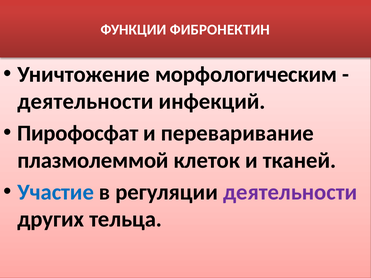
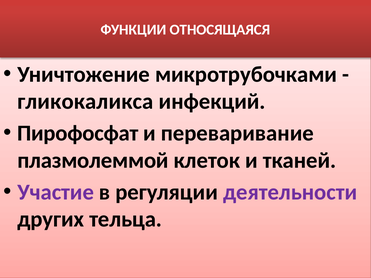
ФИБРОНЕКТИН: ФИБРОНЕКТИН -> ОТНОСЯЩАЯСЯ (220, 30)
морфологическим: морфологическим -> микротрубочками (246, 74)
деятельности: деятельности -> гликокаликса (85, 102)
Участие colour: blue -> purple (56, 192)
